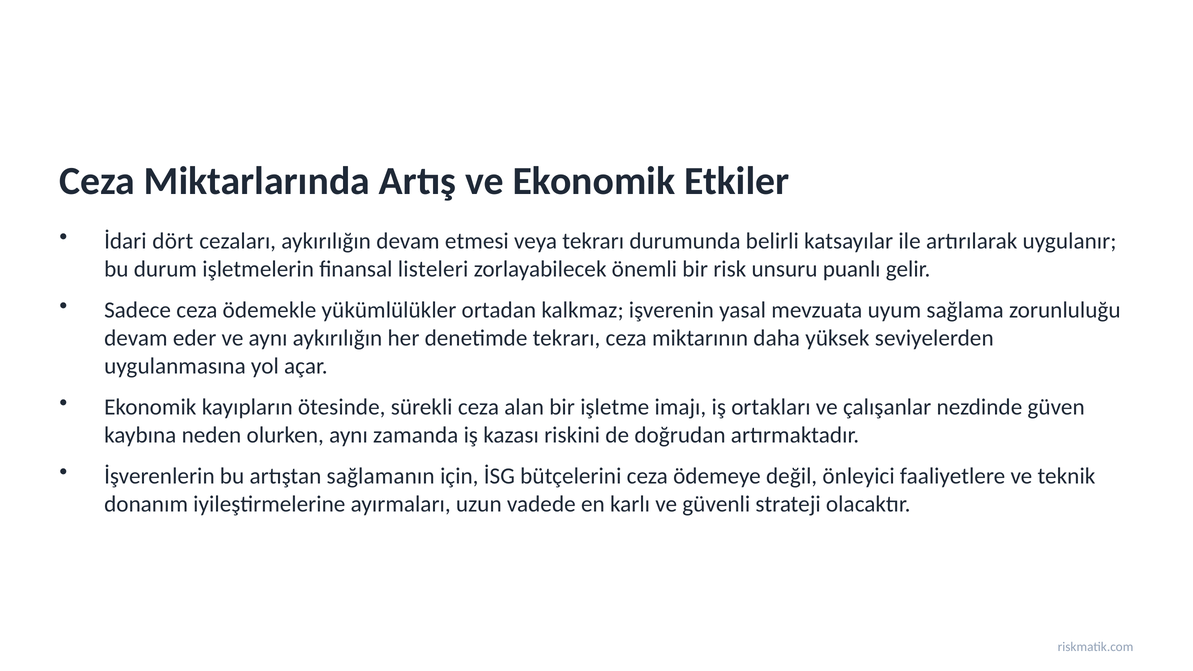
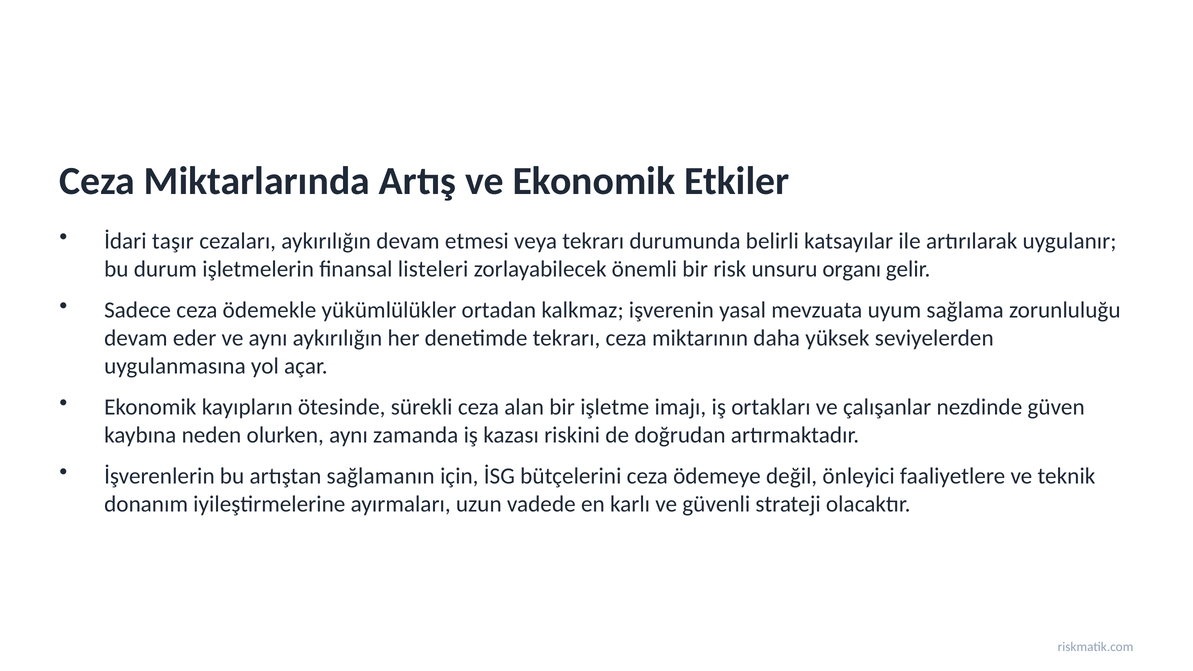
dört: dört -> taşır (173, 241)
puanlı: puanlı -> organı (852, 269)
